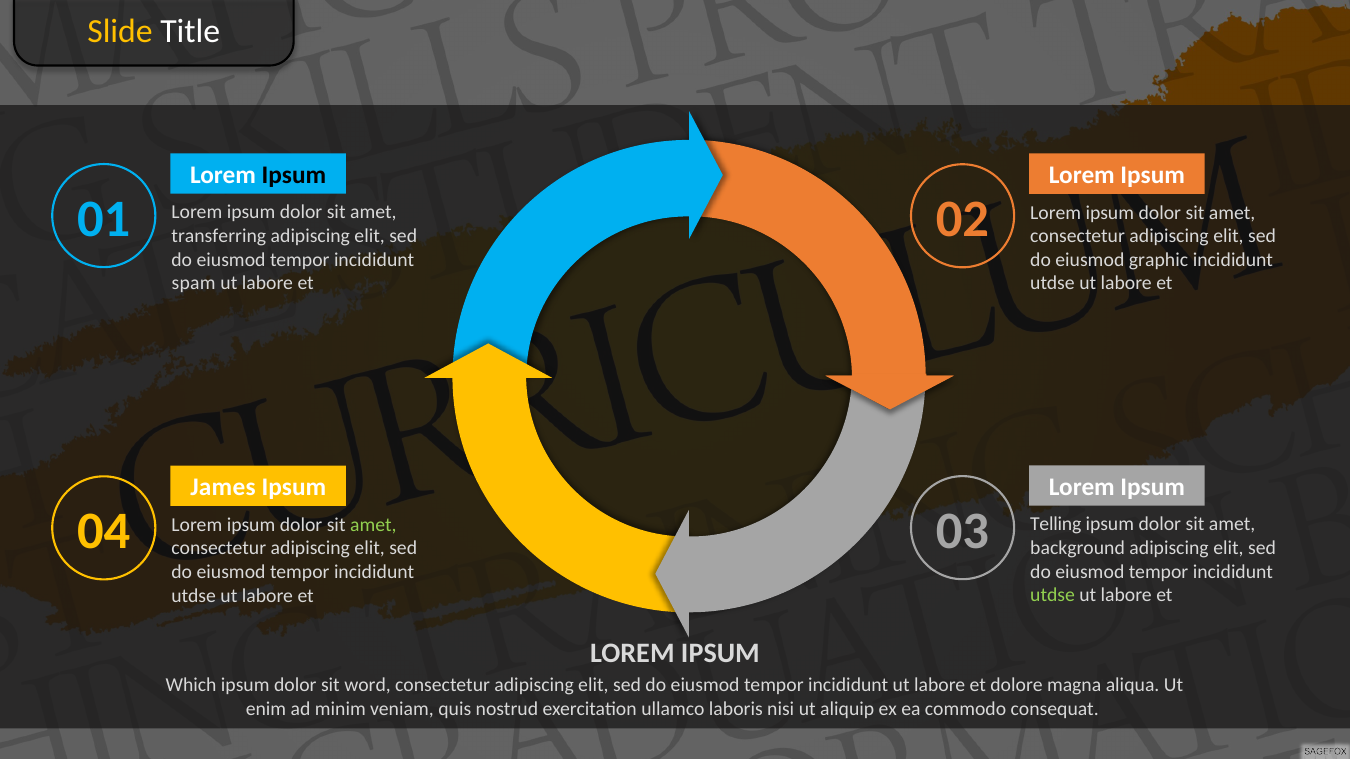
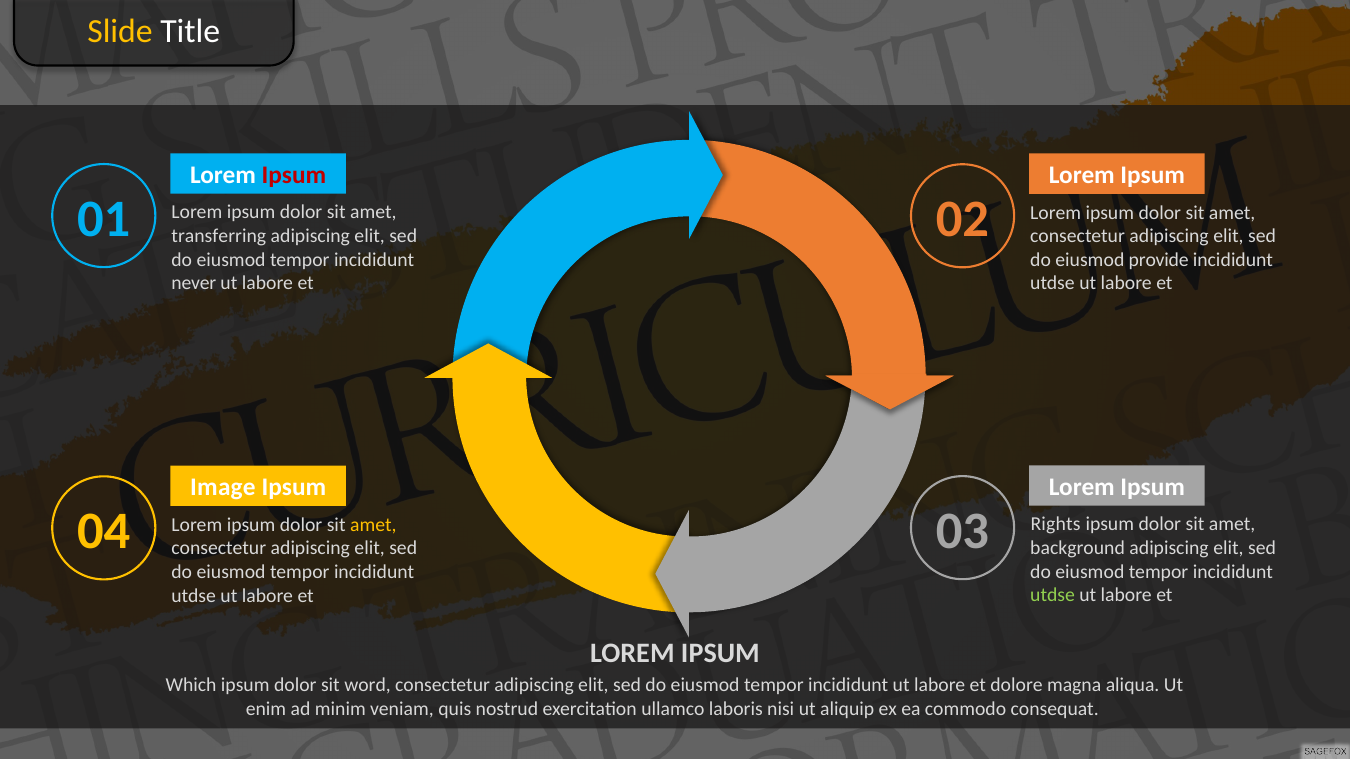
Ipsum colour: black -> red (294, 175)
graphic: graphic -> provide (1159, 260)
spam: spam -> never (194, 283)
James: James -> Image (223, 488)
Telling: Telling -> Rights (1056, 525)
amet colour: light green -> yellow (373, 525)
